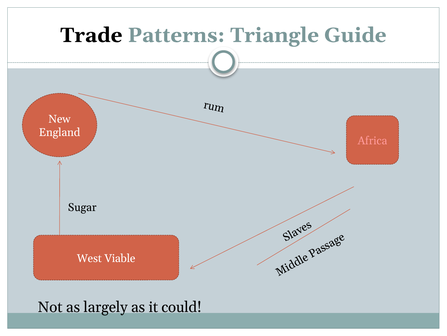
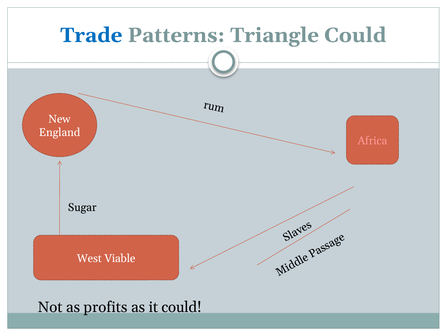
Trade colour: black -> blue (91, 35)
Triangle Guide: Guide -> Could (355, 35)
largely: largely -> profits (106, 306)
